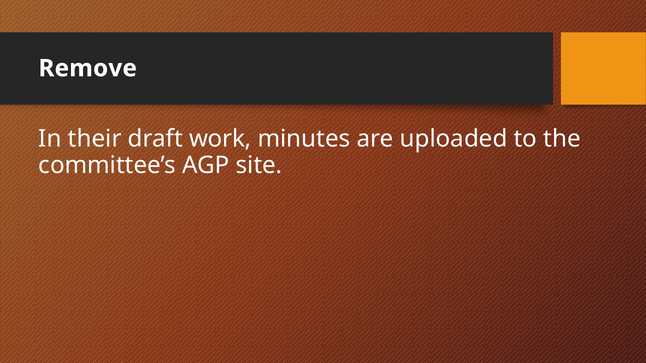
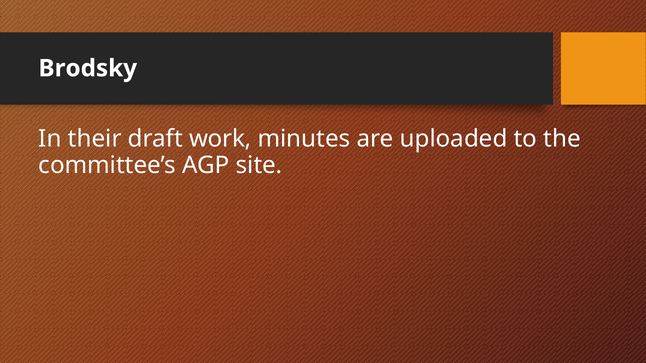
Remove: Remove -> Brodsky (88, 68)
